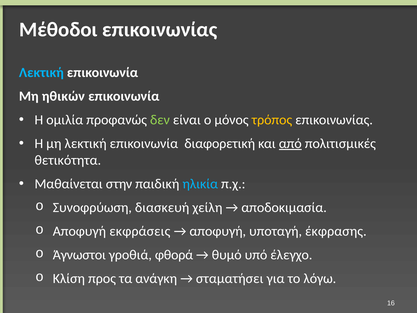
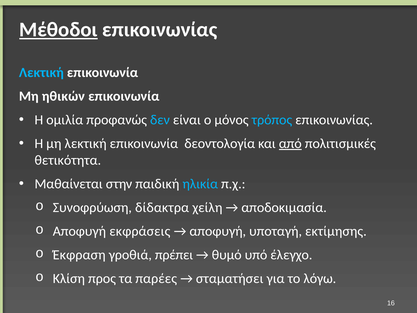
Μέθοδοι underline: none -> present (58, 30)
δεν colour: light green -> light blue (160, 120)
τρόπος colour: yellow -> light blue (272, 120)
διαφορετική: διαφορετική -> δεοντολογία (220, 143)
διασκευή: διασκευή -> δίδακτρα (162, 207)
έκφρασης: έκφρασης -> εκτίμησης (336, 231)
Άγνωστοι: Άγνωστοι -> Έκφραση (79, 255)
φθορά: φθορά -> πρέπει (174, 255)
ανάγκη: ανάγκη -> παρέες (156, 278)
